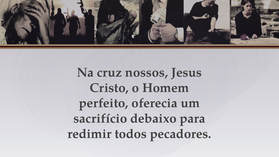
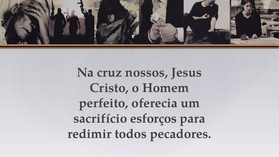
debaixo: debaixo -> esforços (153, 118)
